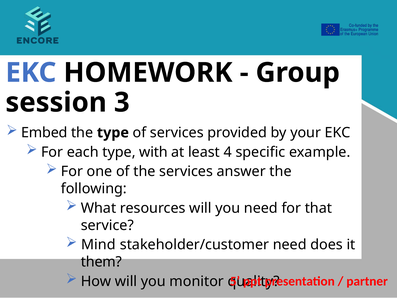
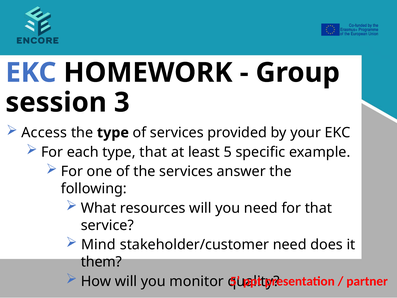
Embed: Embed -> Access (44, 133)
type with: with -> that (153, 152)
least 4: 4 -> 5 (228, 152)
